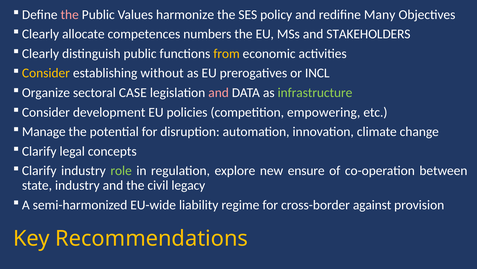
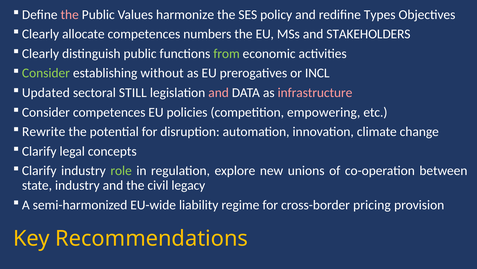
Many: Many -> Types (380, 15)
from colour: yellow -> light green (227, 54)
Consider colour: yellow -> light green (46, 73)
Organize: Organize -> Updated (46, 93)
CASE: CASE -> STILL (133, 93)
infrastructure colour: light green -> pink (315, 93)
Consider development: development -> competences (109, 112)
Manage: Manage -> Rewrite (44, 131)
ensure: ensure -> unions (306, 170)
against: against -> pricing (372, 204)
